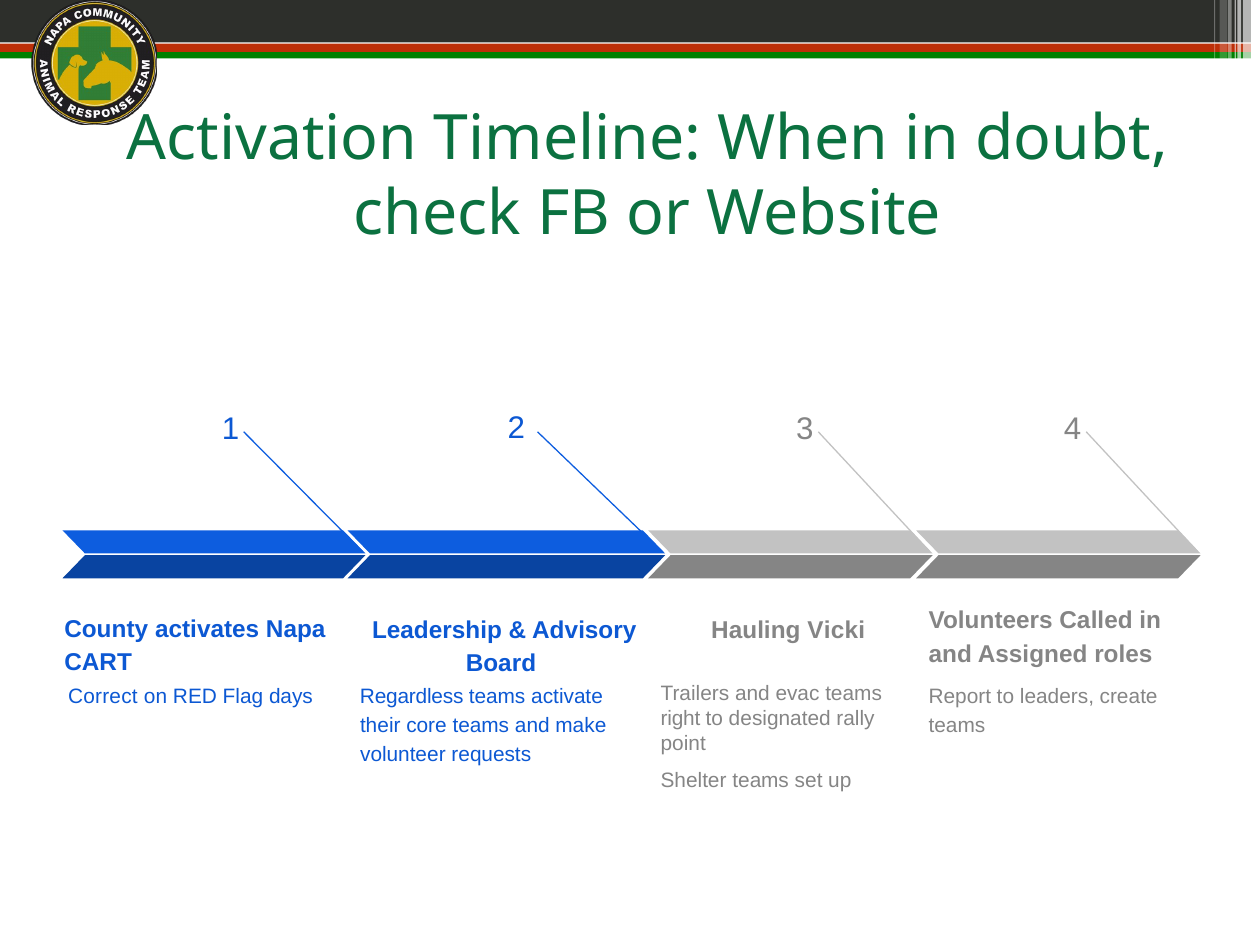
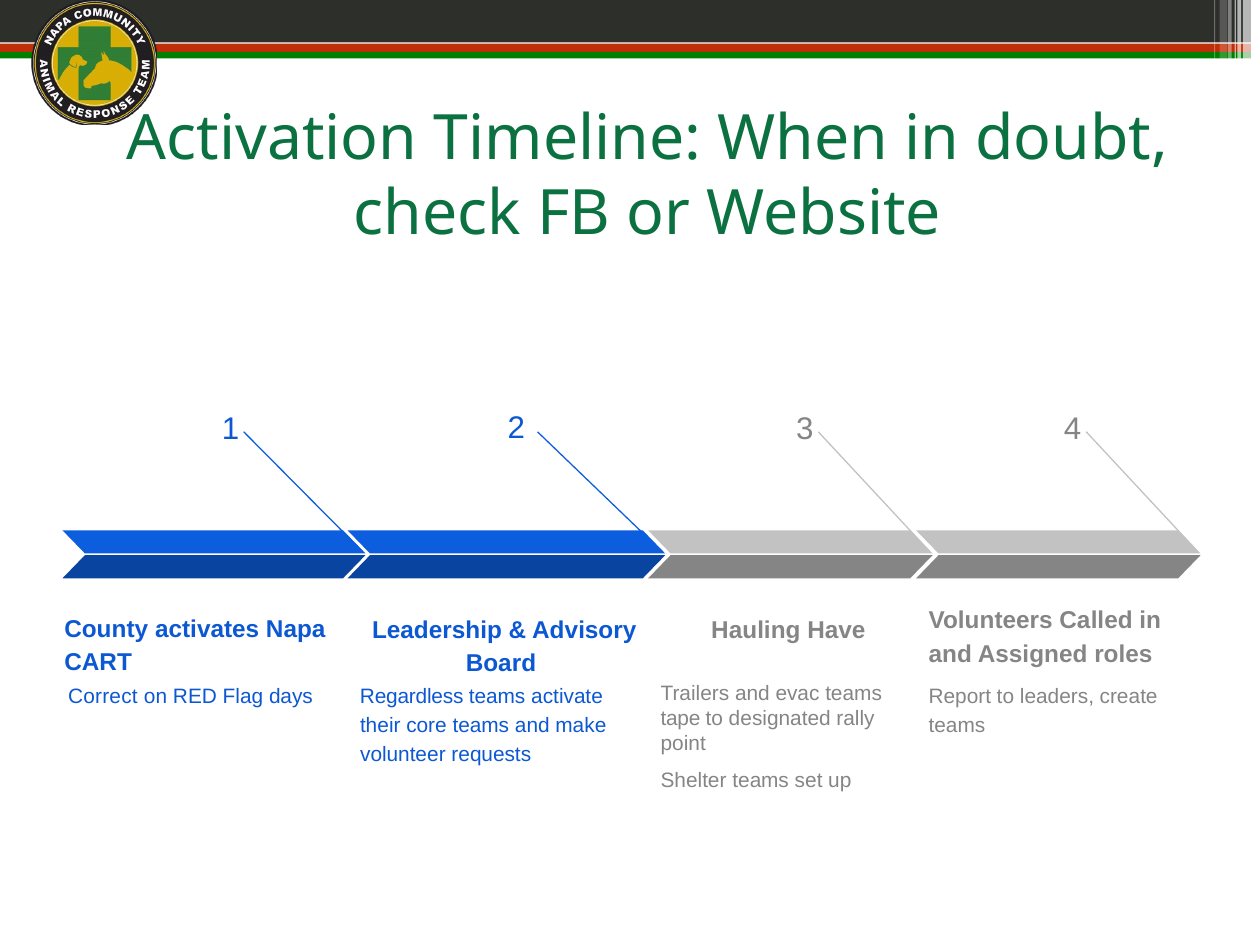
Vicki: Vicki -> Have (836, 630)
right: right -> tape (680, 718)
